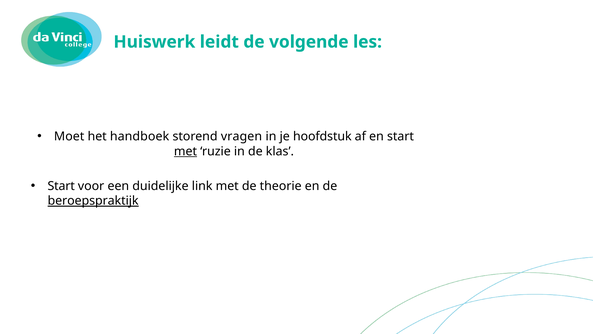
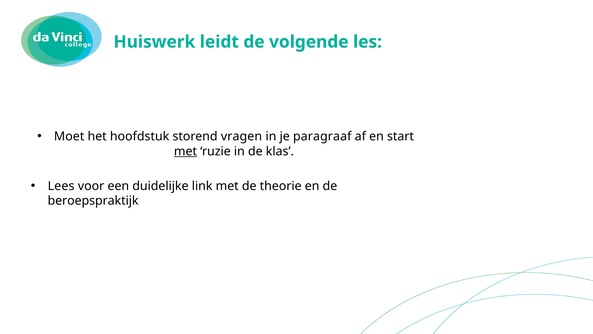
handboek: handboek -> hoofdstuk (140, 136)
hoofdstuk: hoofdstuk -> paragraaf (322, 136)
Start: Start -> Lees (61, 186)
beroepspraktijk underline: present -> none (93, 201)
